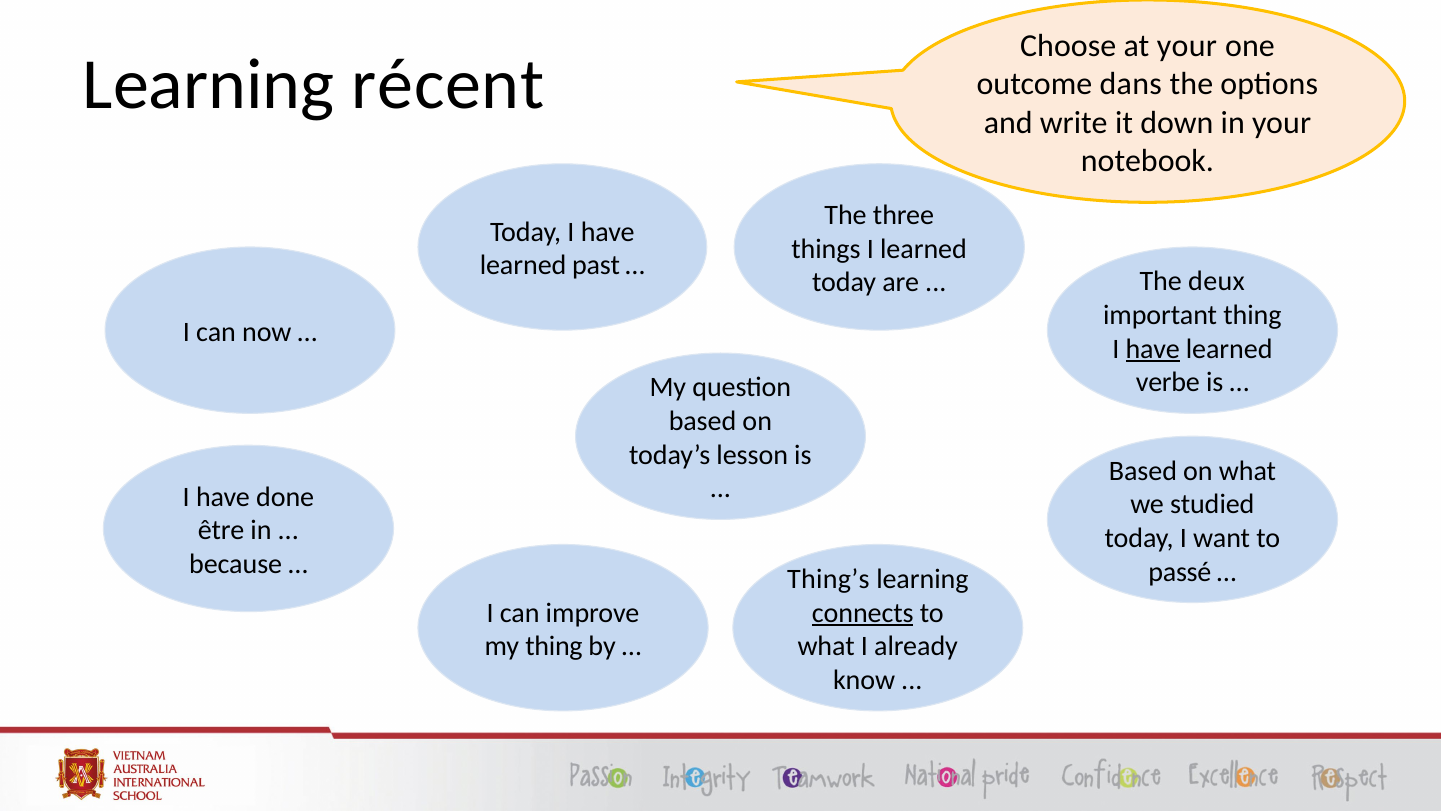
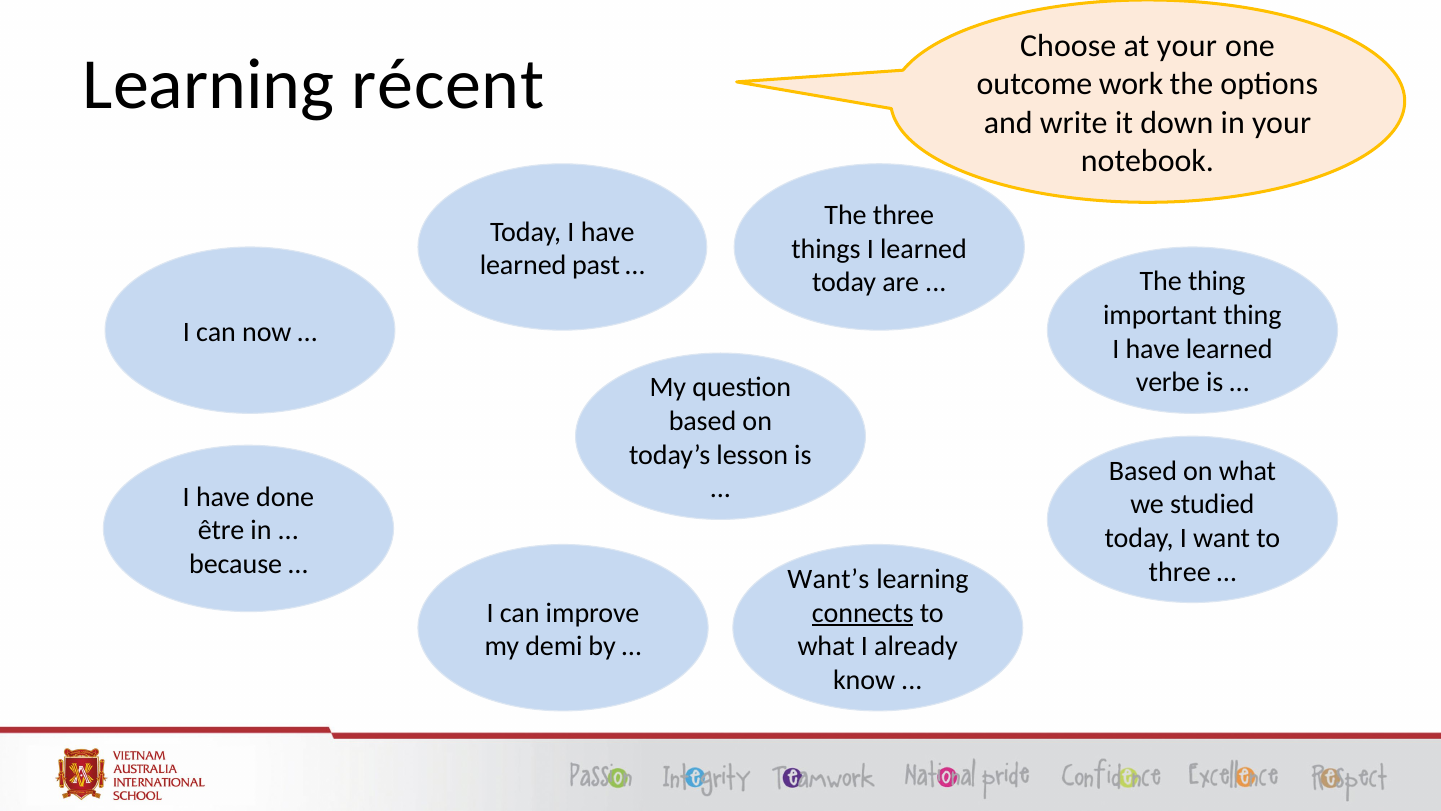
dans: dans -> work (1131, 84)
The deux: deux -> thing (1217, 281)
have underline: present -> none (1153, 349)
passé: passé -> three (1180, 571)
Thing’s: Thing’s -> Want’s (828, 579)
my thing: thing -> demi (554, 646)
